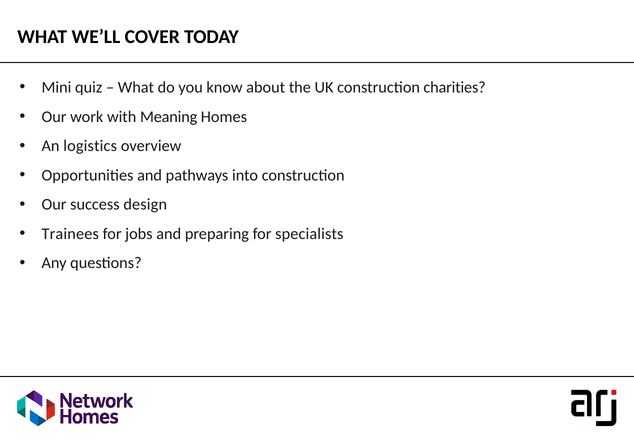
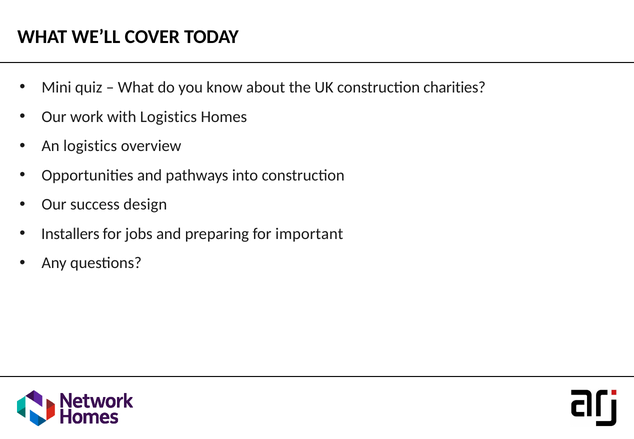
with Meaning: Meaning -> Logistics (169, 117)
Trainees: Trainees -> Installers (70, 234)
specialists: specialists -> important (309, 234)
